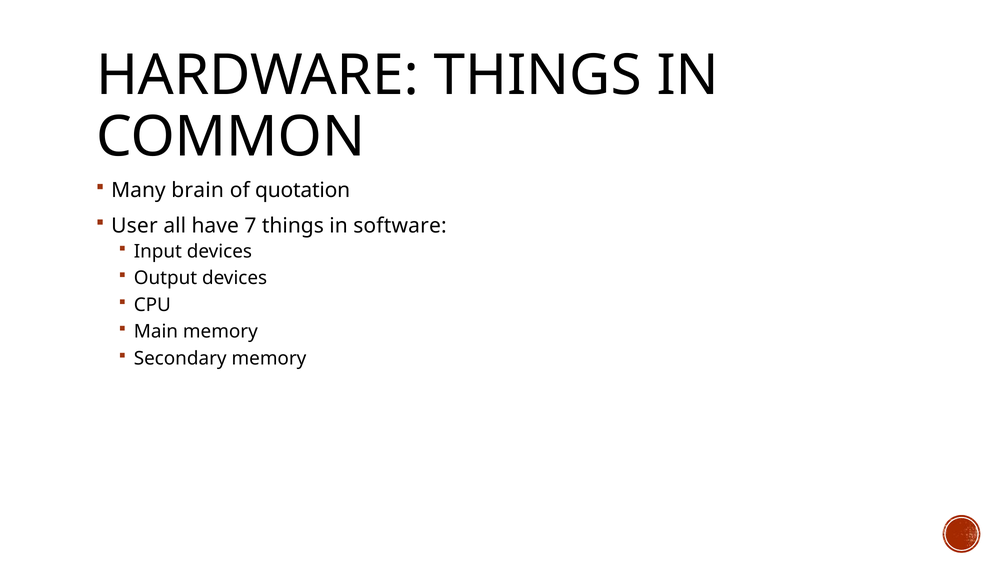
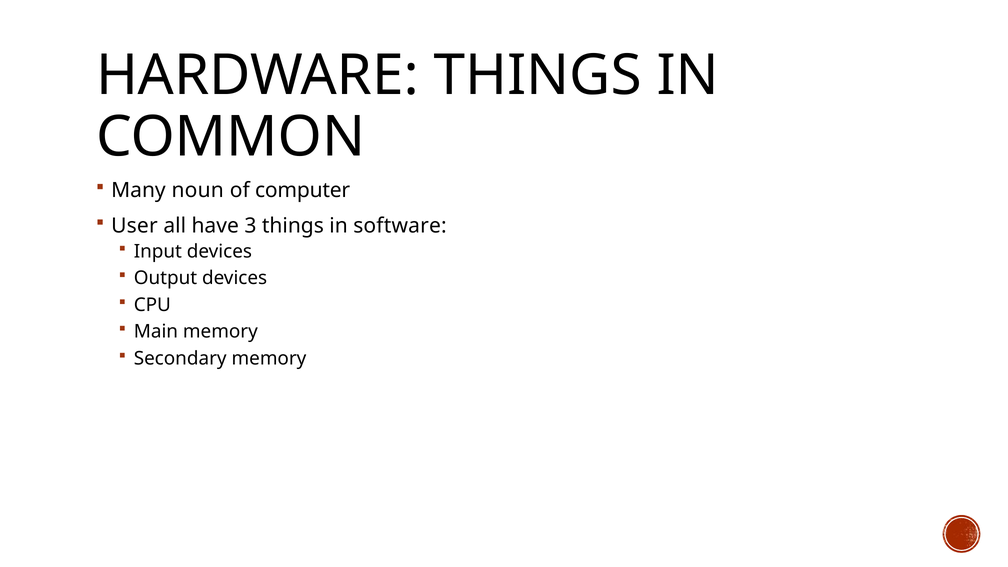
brain: brain -> noun (198, 190)
quotation: quotation -> computer (303, 190)
7: 7 -> 3 (250, 226)
